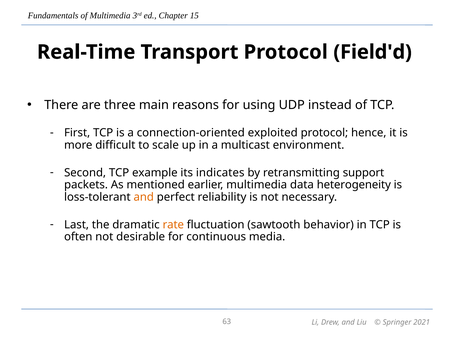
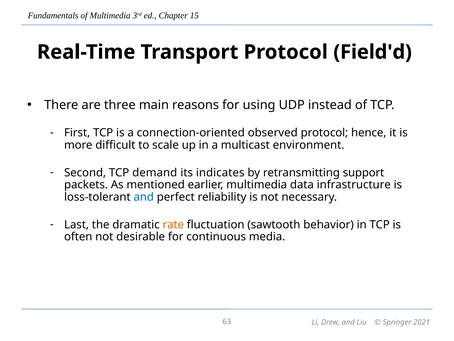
exploited: exploited -> observed (273, 133)
example: example -> demand (155, 172)
heterogeneity: heterogeneity -> infrastructure (354, 185)
and colour: orange -> blue (144, 197)
